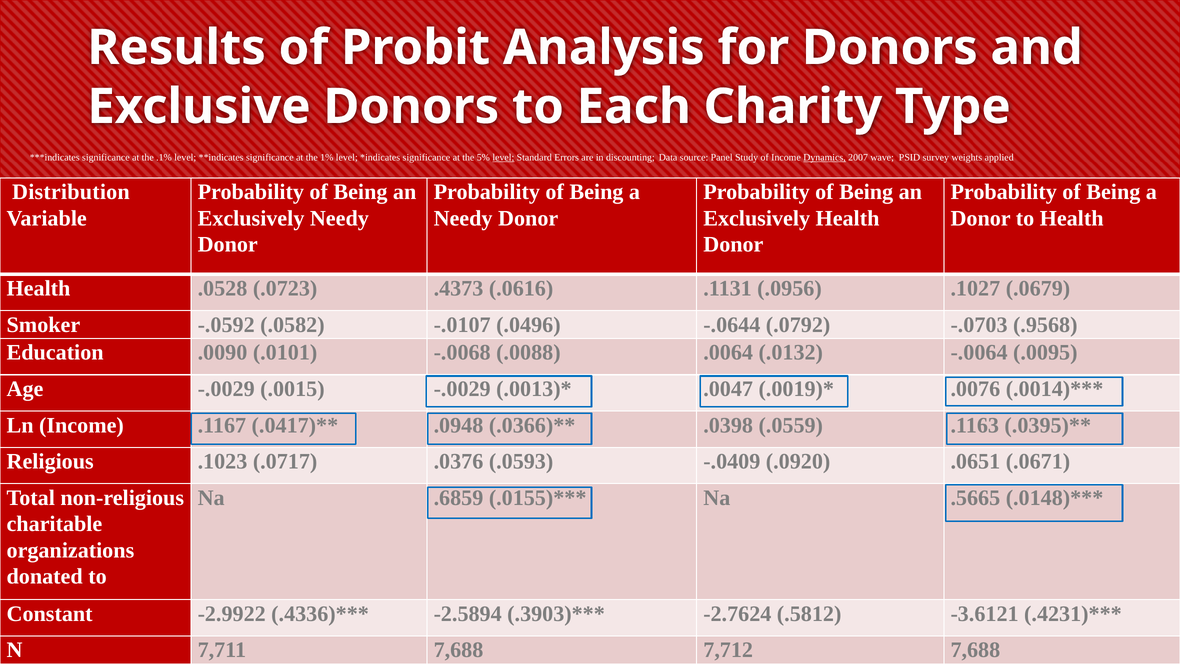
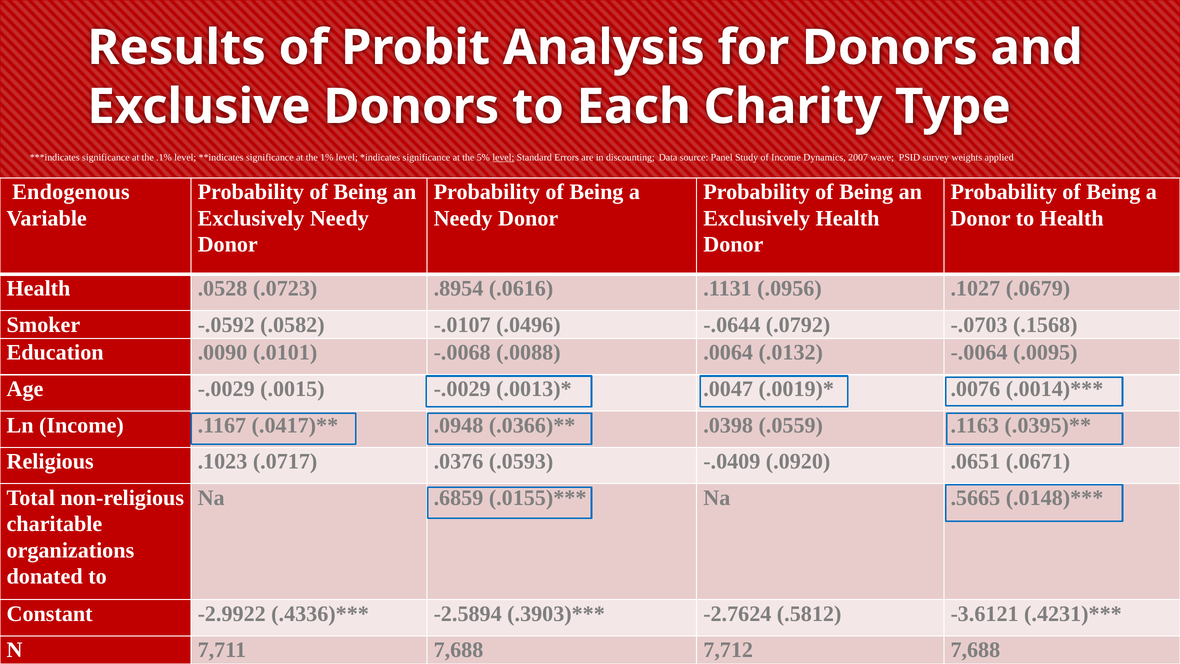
Dynamics underline: present -> none (825, 157)
Distribution: Distribution -> Endogenous (71, 192)
.4373: .4373 -> .8954 (458, 288)
.9568: .9568 -> .1568 (1045, 325)
